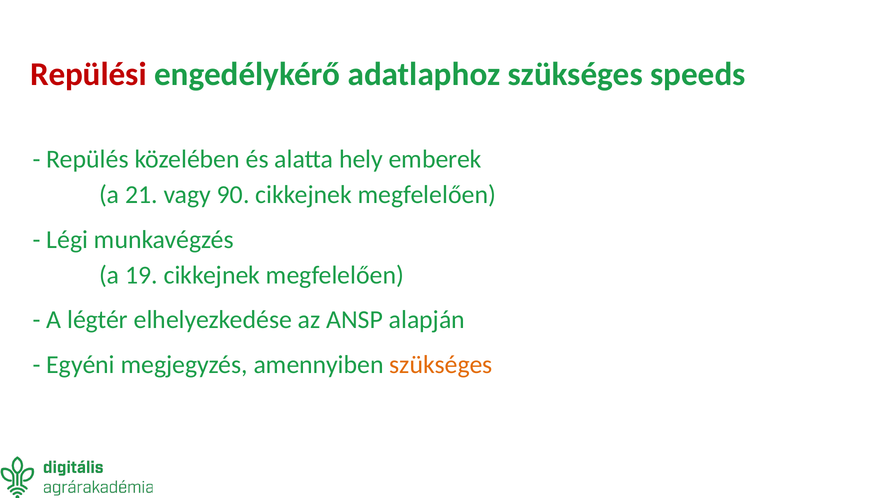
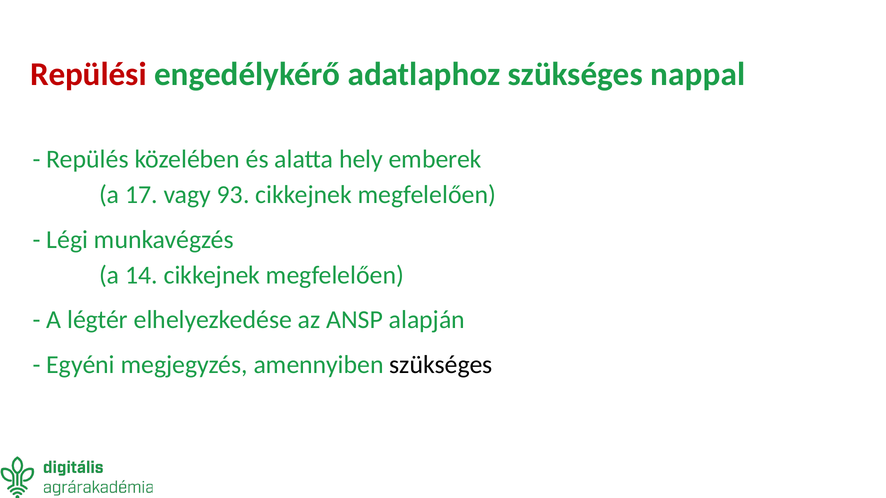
speeds: speeds -> nappal (698, 74)
21: 21 -> 17 (141, 195)
90: 90 -> 93 (233, 195)
19: 19 -> 14 (141, 275)
szükséges colour: orange -> black (441, 365)
